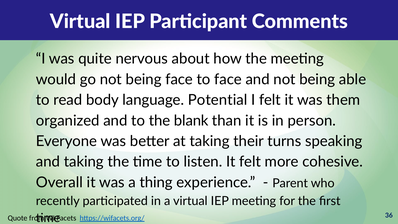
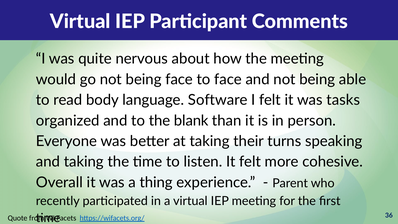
Potential: Potential -> Software (218, 100)
them: them -> tasks (343, 100)
